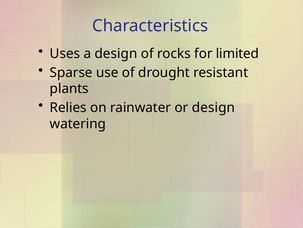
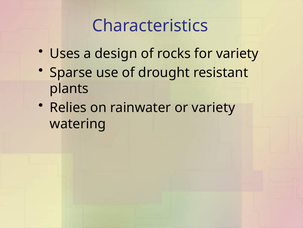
for limited: limited -> variety (237, 53)
or design: design -> variety (214, 107)
